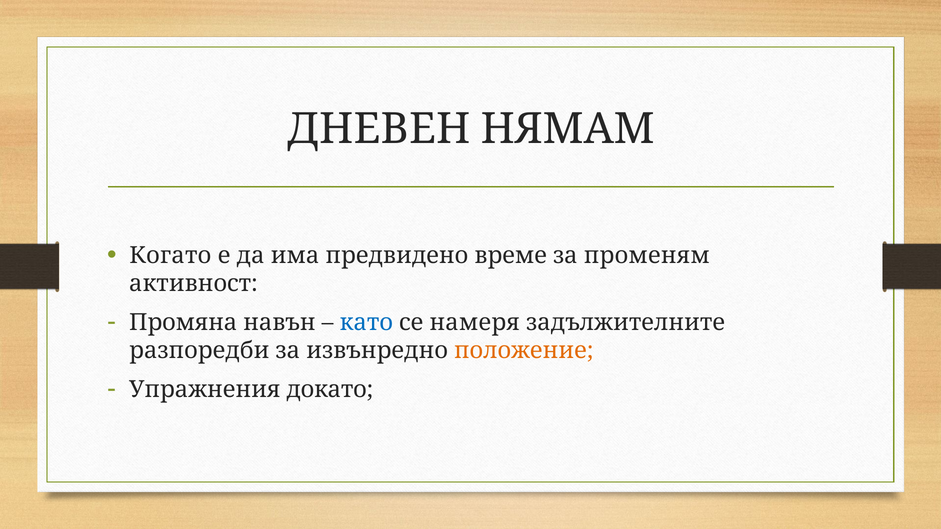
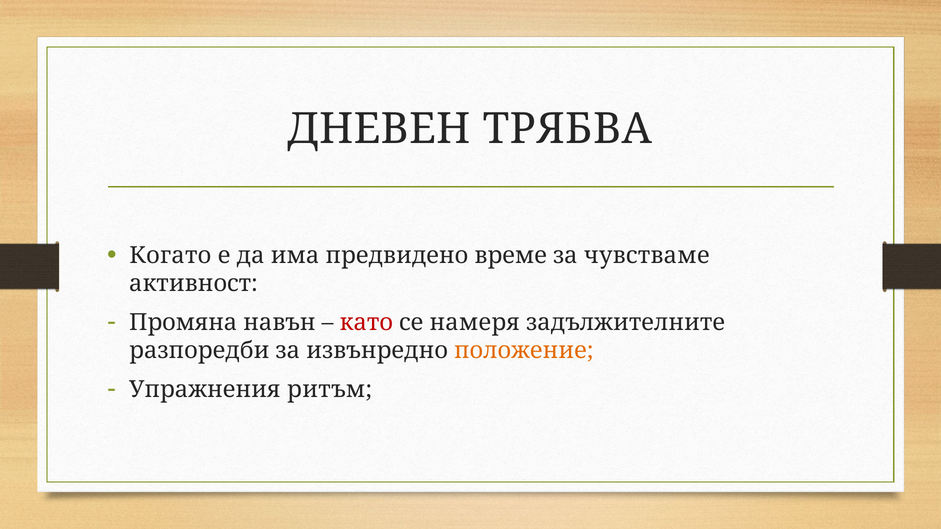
НЯМАМ: НЯМАМ -> ТРЯБВА (567, 129)
променям: променям -> чувстваме (647, 255)
като colour: blue -> red (366, 323)
докато: докато -> ритъм (330, 390)
